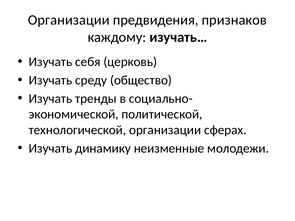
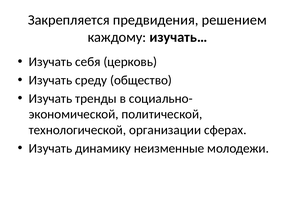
Организации: Организации -> Закрепляется (69, 20)
признаков: признаков -> решением (234, 20)
